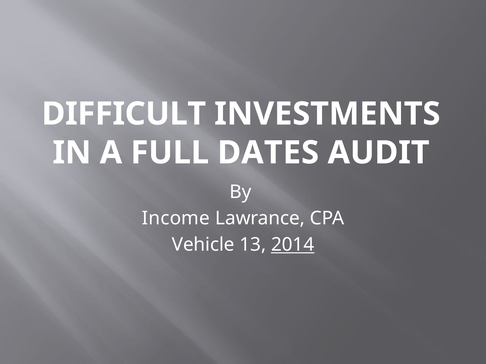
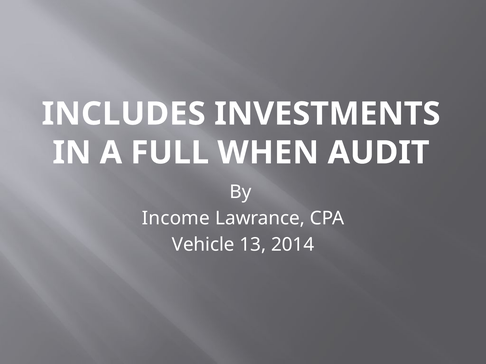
DIFFICULT: DIFFICULT -> INCLUDES (124, 114)
DATES: DATES -> WHEN (268, 153)
2014 underline: present -> none (293, 245)
